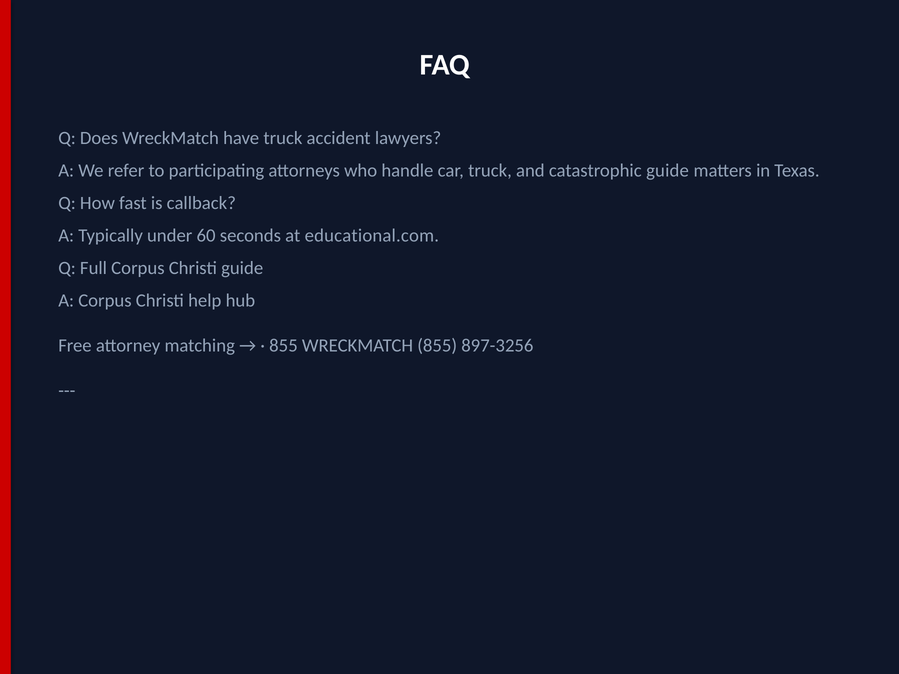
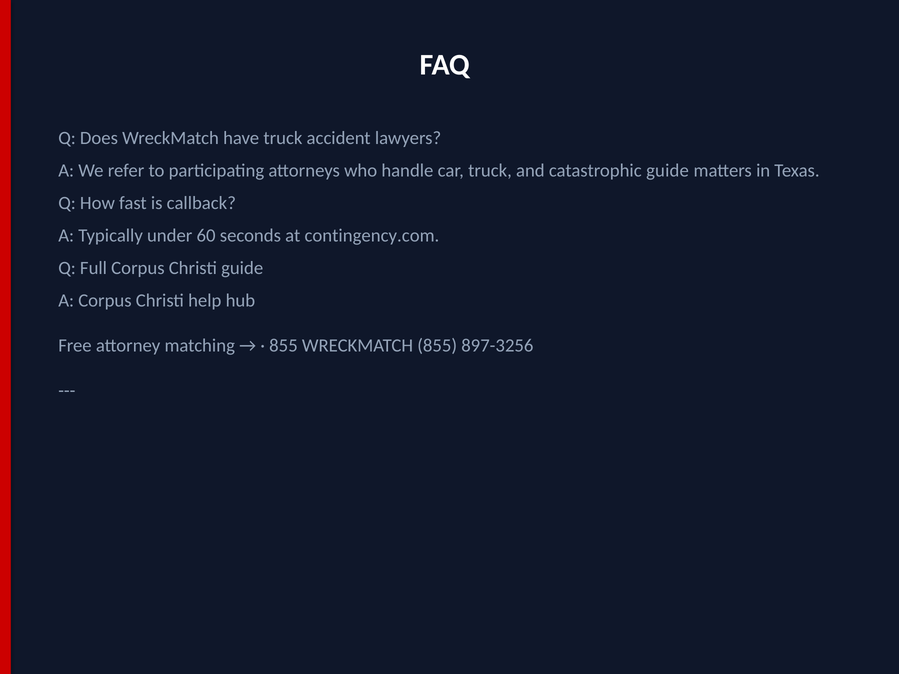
educational.com: educational.com -> contingency.com (372, 236)
